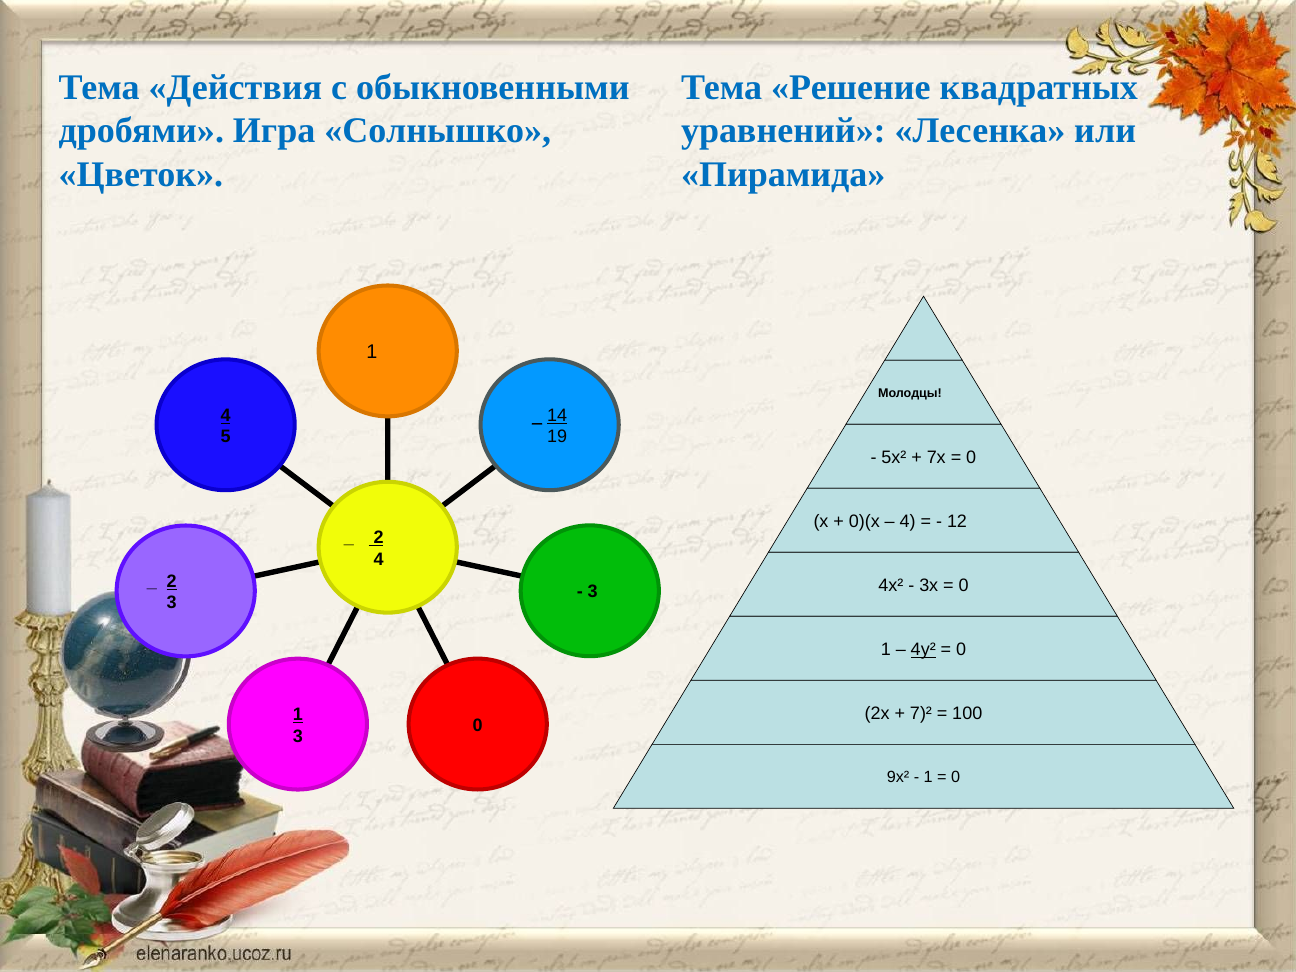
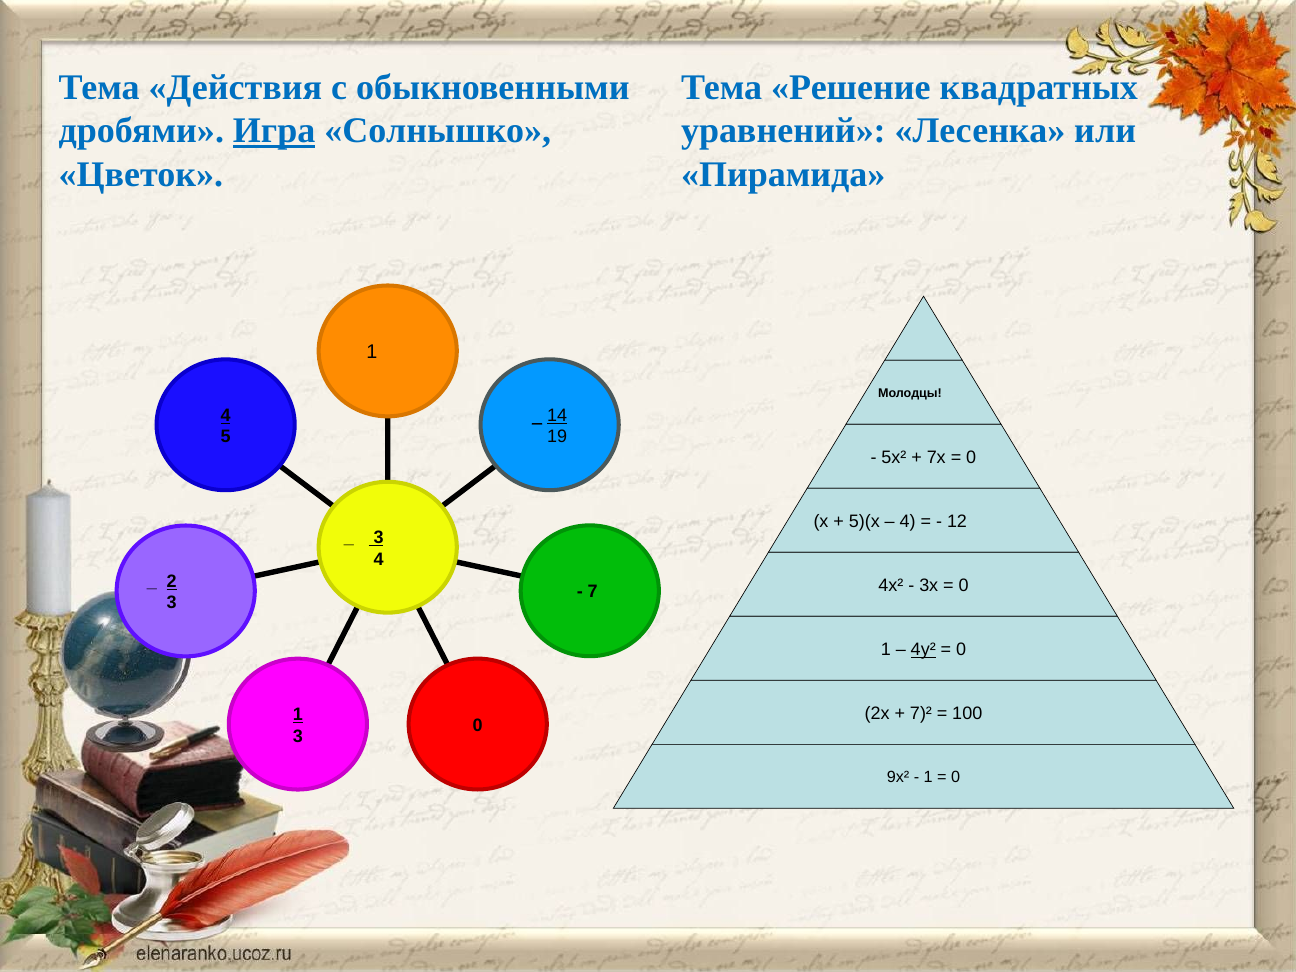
Игра underline: none -> present (274, 131)
0)(x: 0)(x -> 5)(x (864, 521)
2: 2 -> 3 (379, 538)
3: 3 -> 7 (593, 592)
